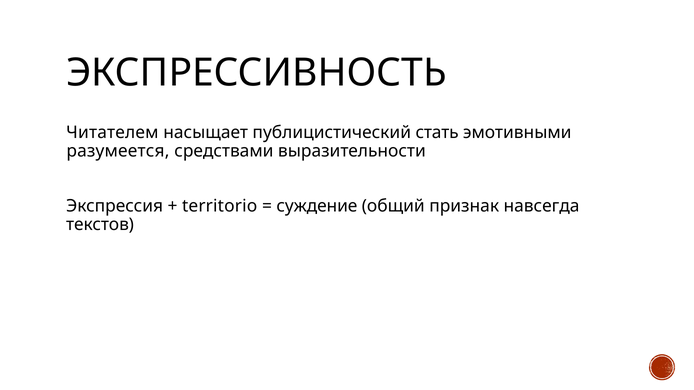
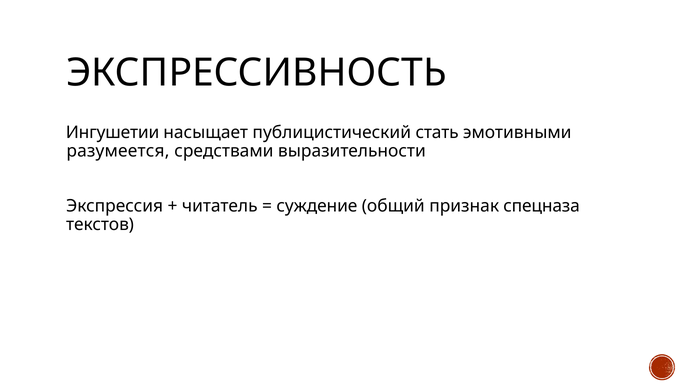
Читателем: Читателем -> Ингушетии (113, 133)
territorio: territorio -> читатель (220, 206)
навсегда: навсегда -> спецназа (542, 206)
